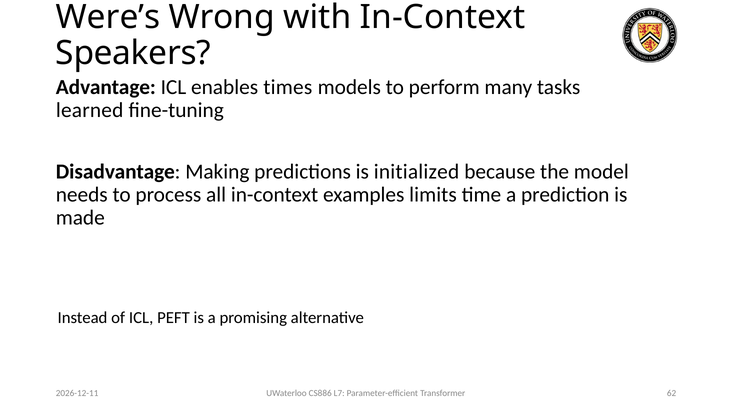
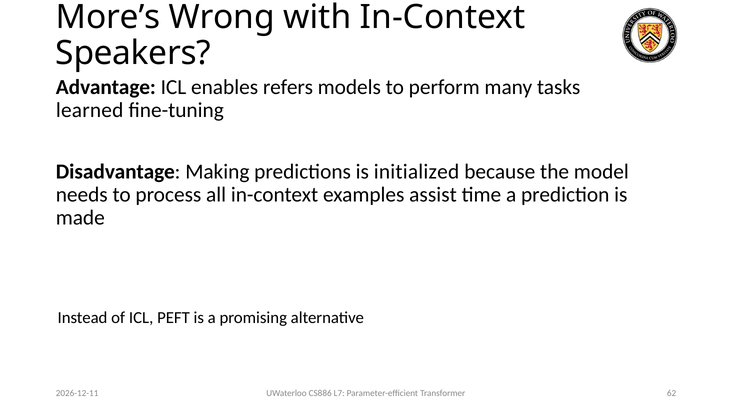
Were’s: Were’s -> More’s (108, 17)
times: times -> refers (288, 87)
limits: limits -> assist (433, 195)
